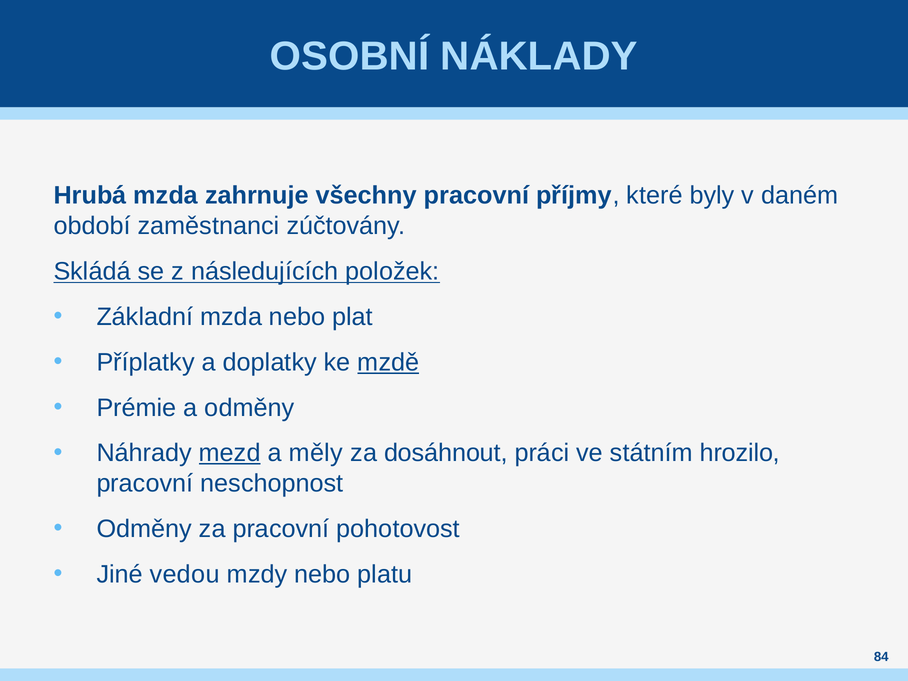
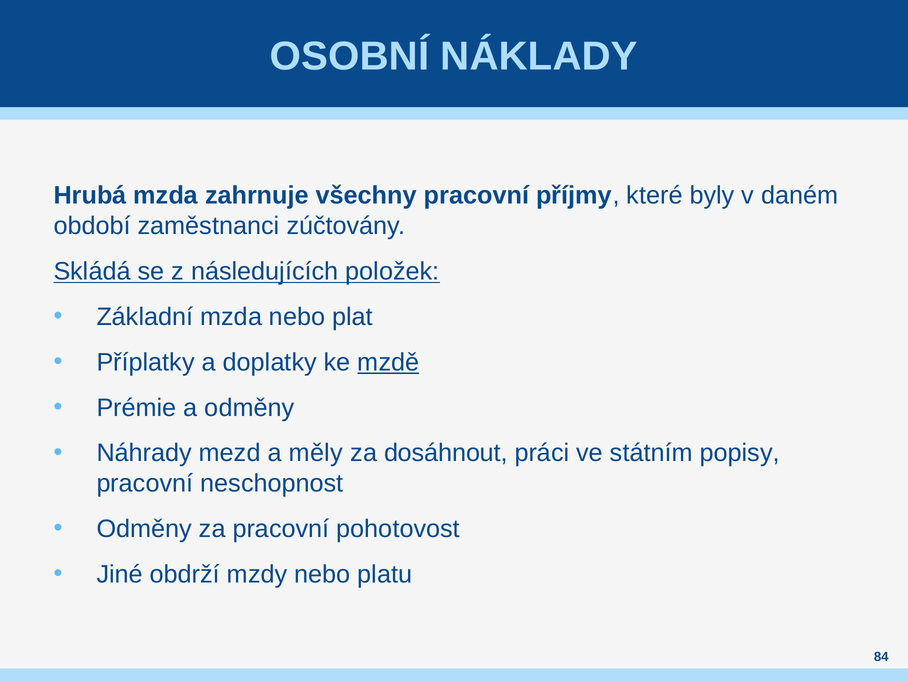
mezd underline: present -> none (230, 453)
hrozilo: hrozilo -> popisy (740, 453)
vedou: vedou -> obdrží (185, 574)
